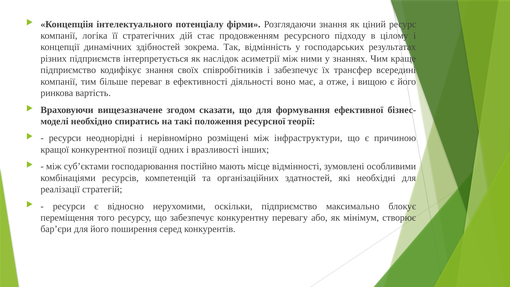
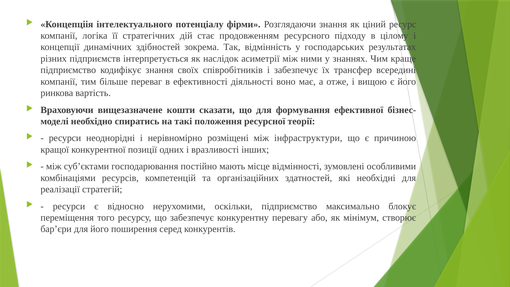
згодом: згодом -> кошти (181, 110)
